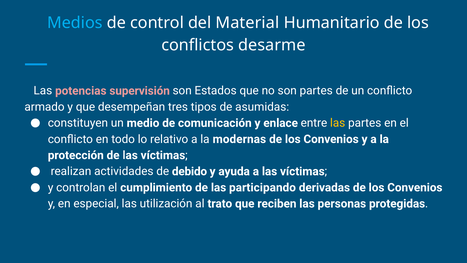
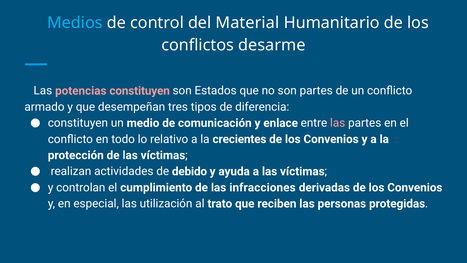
potencias supervisión: supervisión -> constituyen (140, 91)
asumidas: asumidas -> diferencia (262, 107)
las colour: yellow -> pink (338, 123)
modernas: modernas -> crecientes (239, 139)
participando: participando -> infracciones (262, 187)
